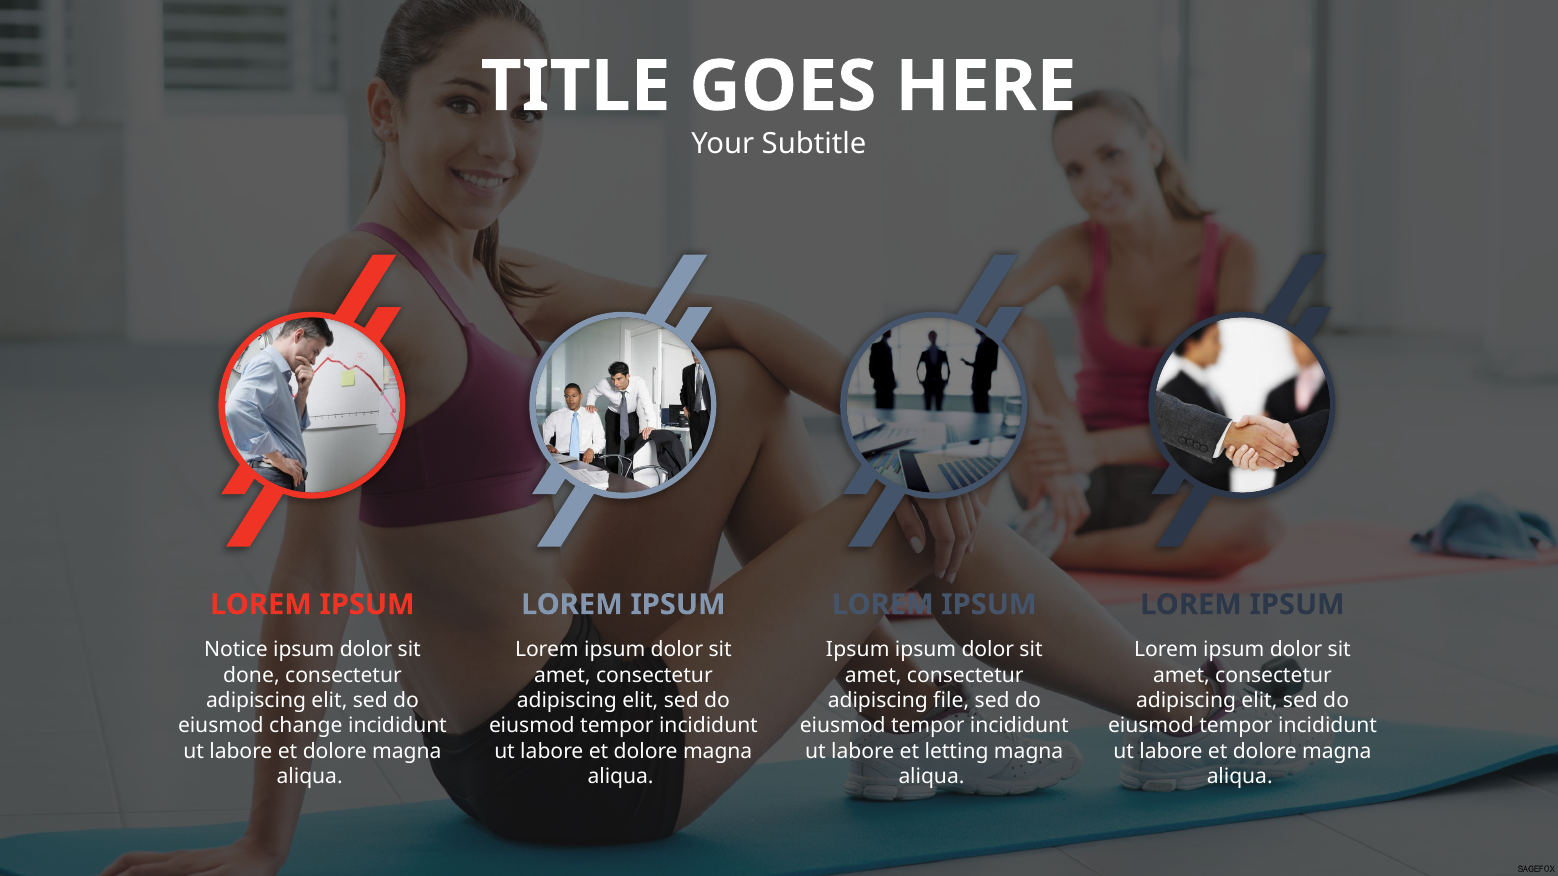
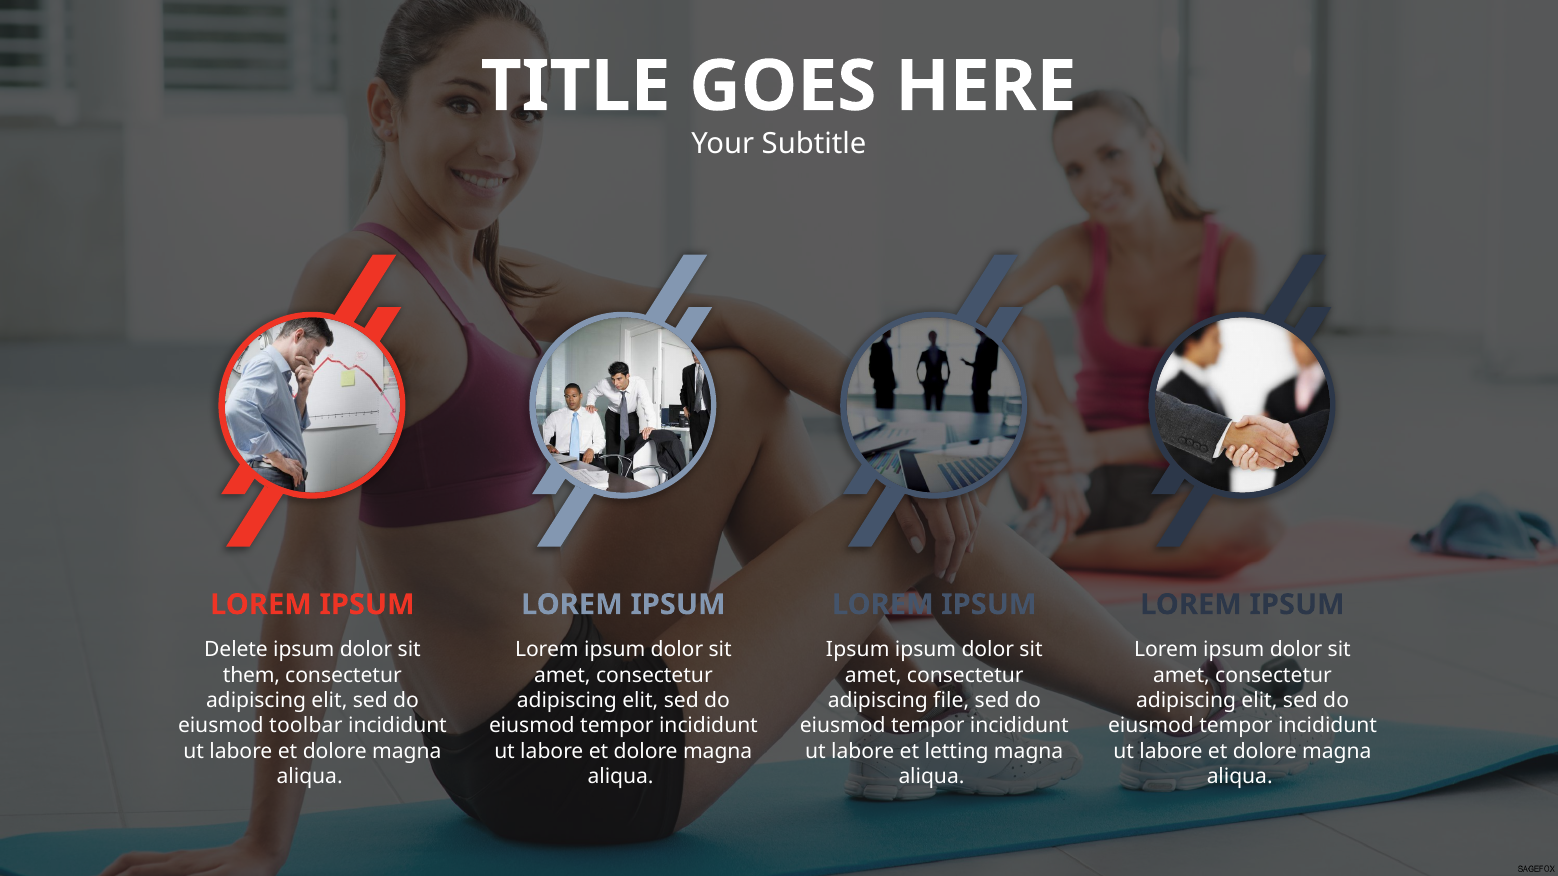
Notice: Notice -> Delete (236, 650)
done: done -> them (252, 675)
change: change -> toolbar (306, 726)
